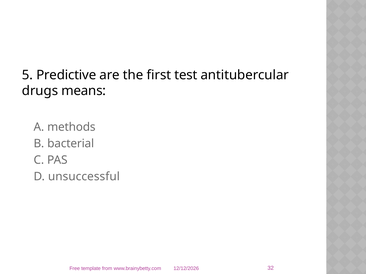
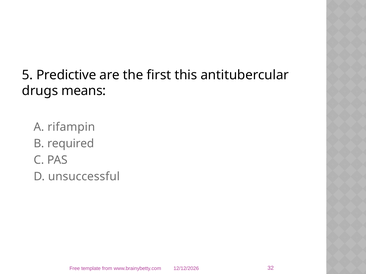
test: test -> this (186, 75)
methods: methods -> rifampin (71, 127)
bacterial: bacterial -> required (71, 144)
